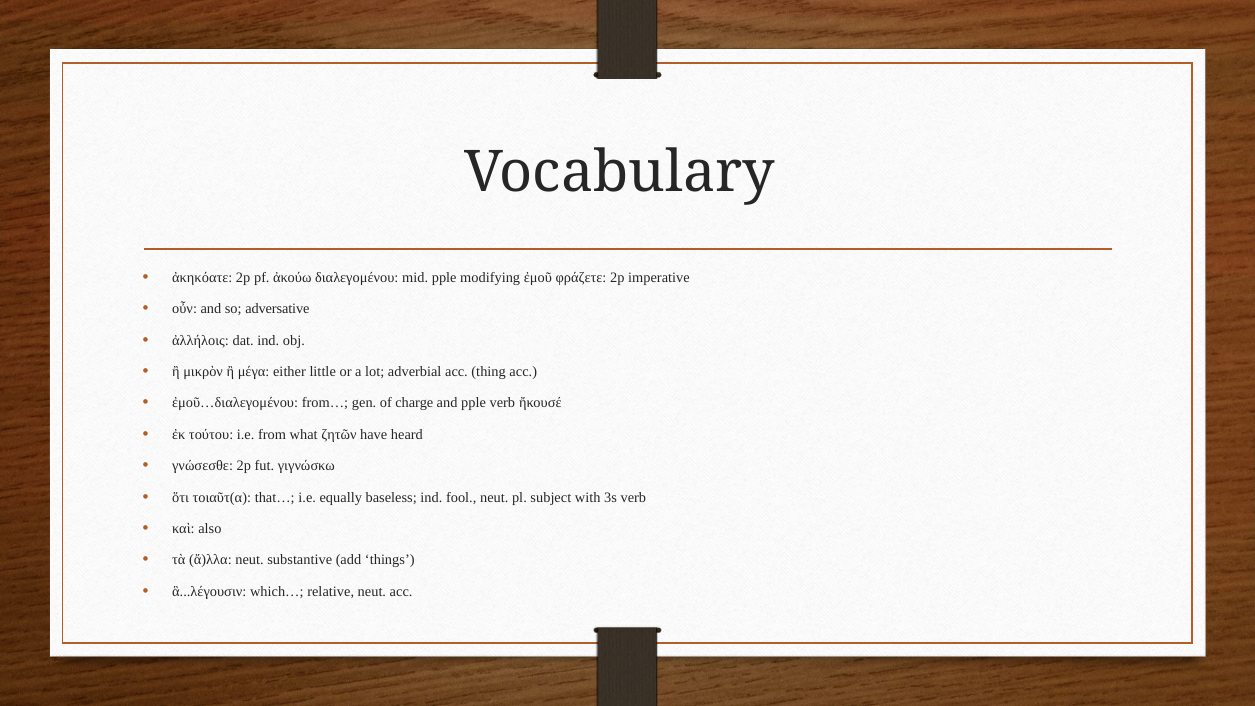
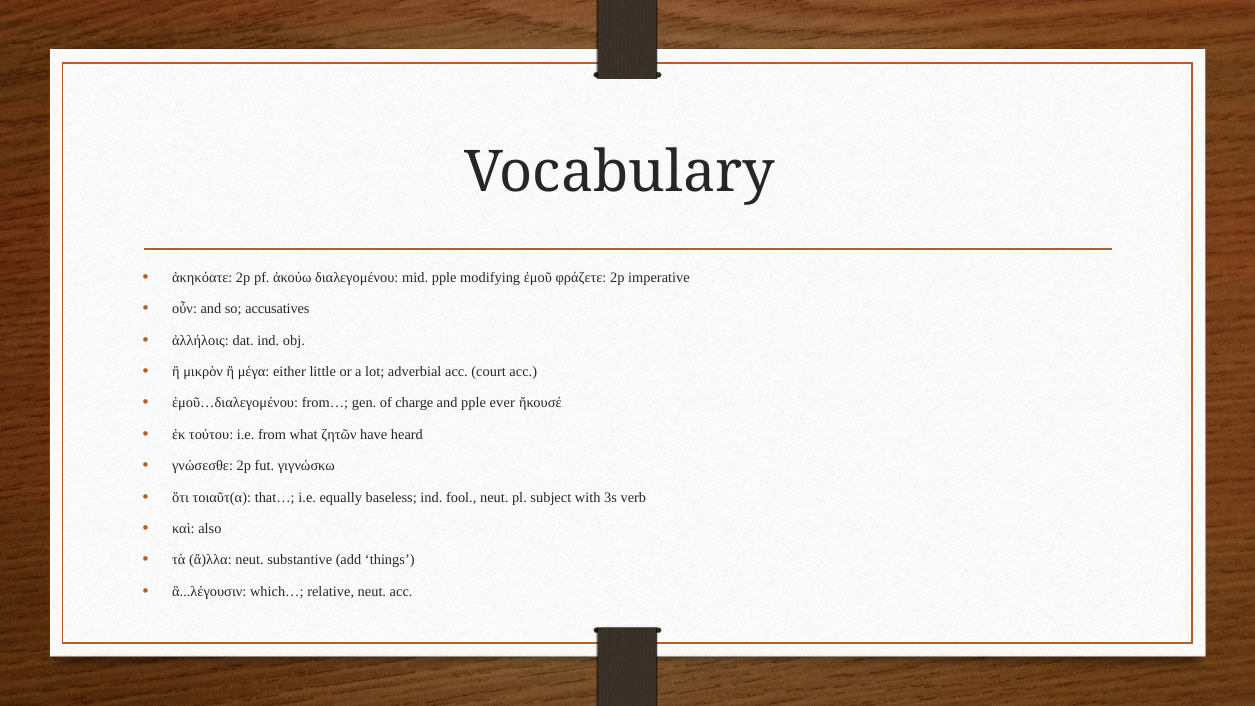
adversative: adversative -> accusatives (277, 309)
thing: thing -> court (489, 372)
pple verb: verb -> ever (502, 403)
